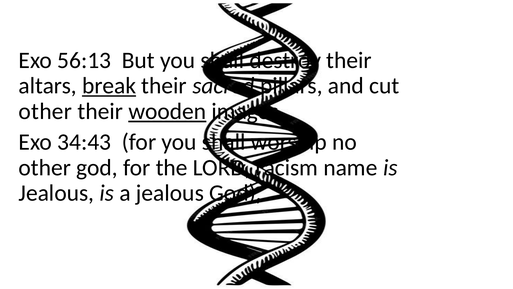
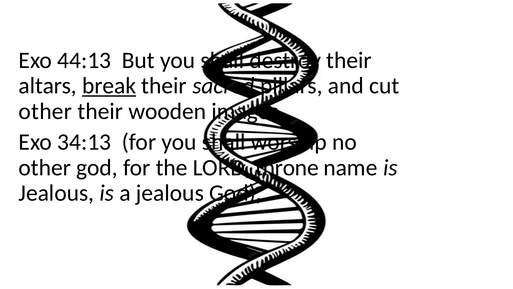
56:13: 56:13 -> 44:13 (84, 60)
wooden underline: present -> none (167, 111)
34:43: 34:43 -> 34:13 (84, 142)
racism: racism -> throne (287, 167)
